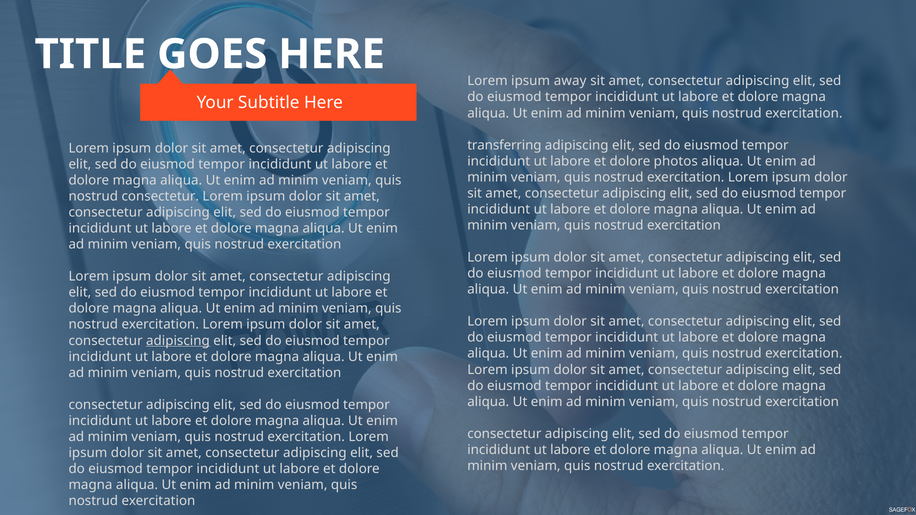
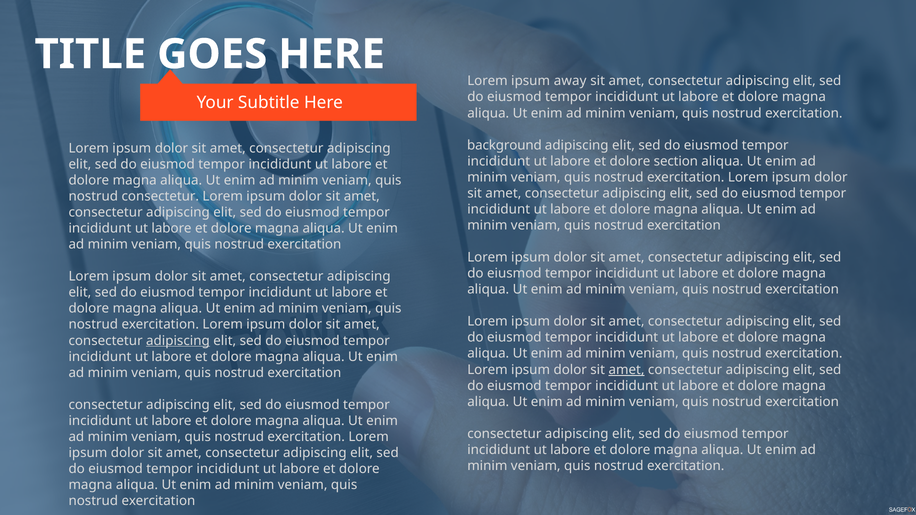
transferring: transferring -> background (504, 145)
photos: photos -> section (676, 161)
amet underline: none -> present (627, 370)
